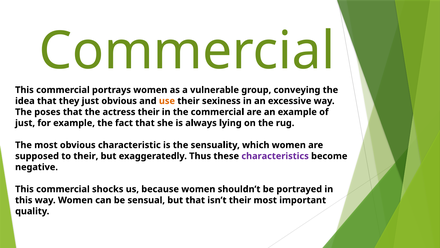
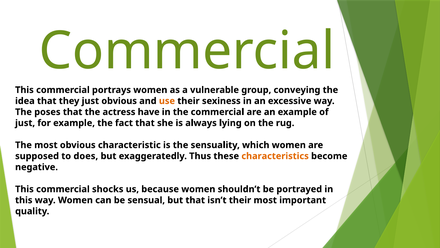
actress their: their -> have (149, 112)
to their: their -> does (86, 156)
characteristics colour: purple -> orange (275, 156)
